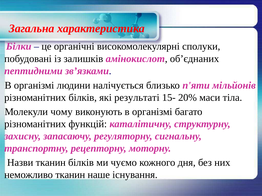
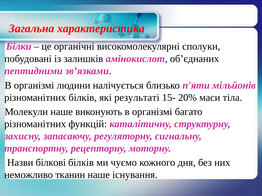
Молекули чому: чому -> наше (62, 112)
Назви тканин: тканин -> білкові (51, 163)
